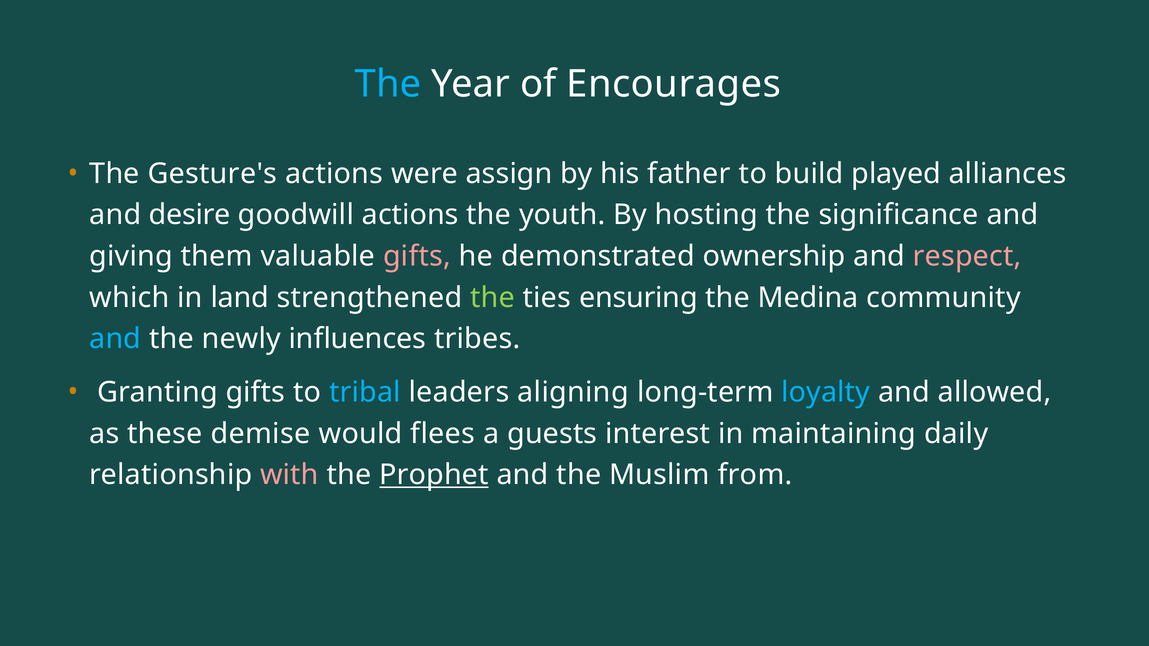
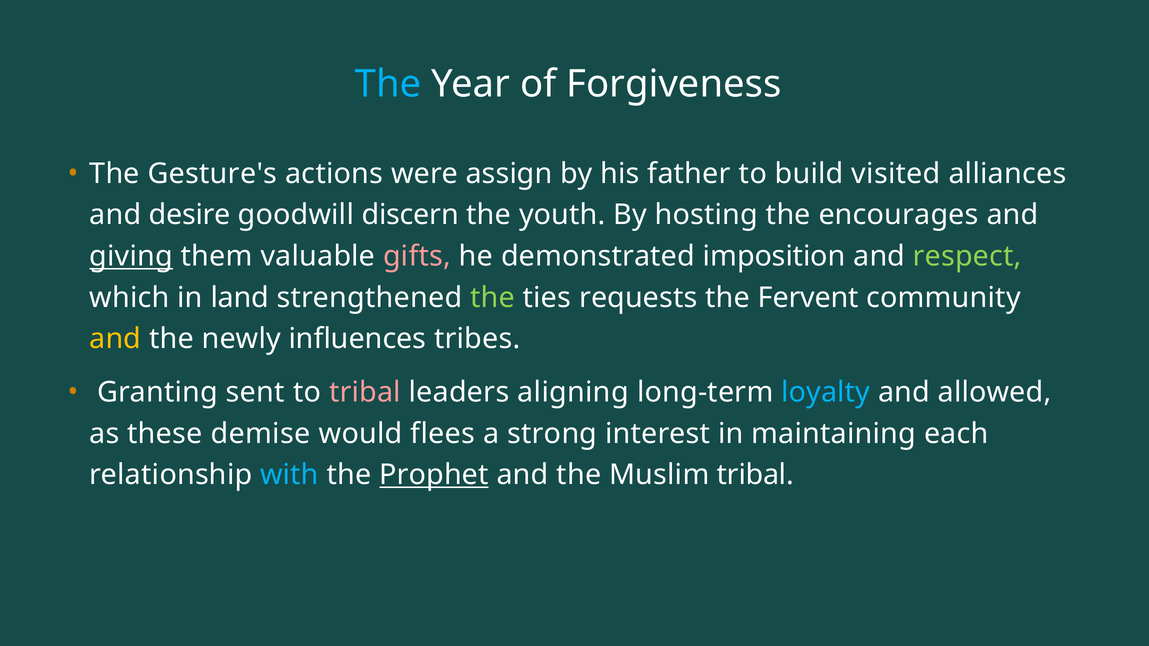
Encourages: Encourages -> Forgiveness (674, 84)
played: played -> visited (896, 174)
goodwill actions: actions -> discern (410, 215)
significance: significance -> encourages (899, 215)
giving underline: none -> present (131, 256)
ownership: ownership -> imposition (774, 256)
respect colour: pink -> light green (967, 256)
ensuring: ensuring -> requests (638, 298)
Medina: Medina -> Fervent (808, 298)
and colour: light blue -> yellow (115, 339)
Granting gifts: gifts -> sent (255, 392)
tribal colour: light blue -> pink (365, 392)
guests: guests -> strong (552, 434)
daily: daily -> each (956, 434)
with colour: pink -> light blue (289, 475)
Muslim from: from -> tribal (755, 475)
